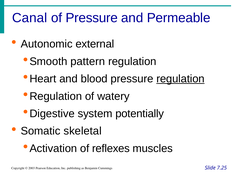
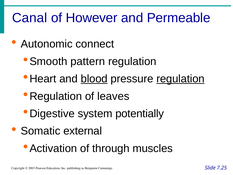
of Pressure: Pressure -> However (92, 18)
external: external -> connect (95, 44)
blood underline: none -> present (94, 79)
watery: watery -> leaves (113, 96)
skeletal: skeletal -> external (83, 131)
reflexes: reflexes -> through (111, 148)
